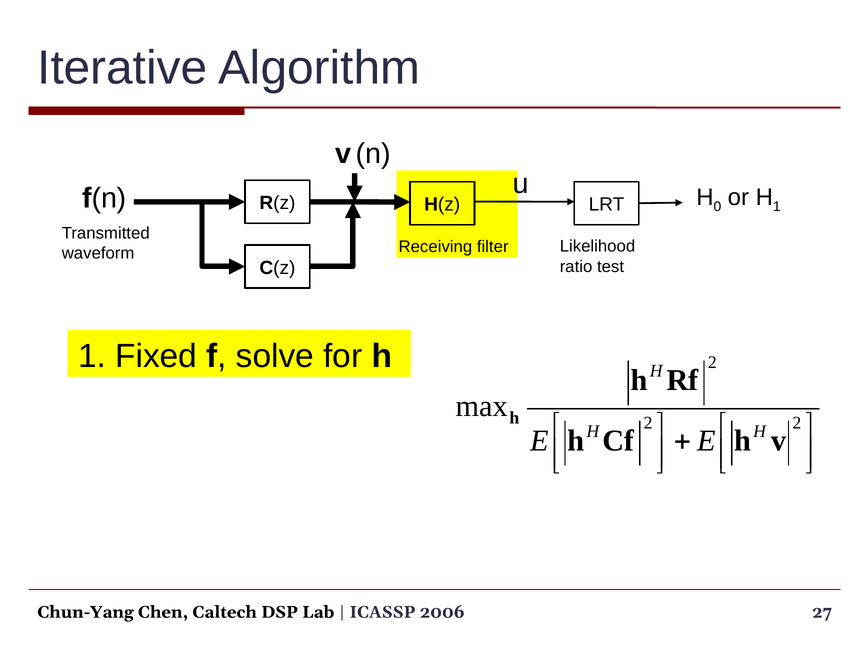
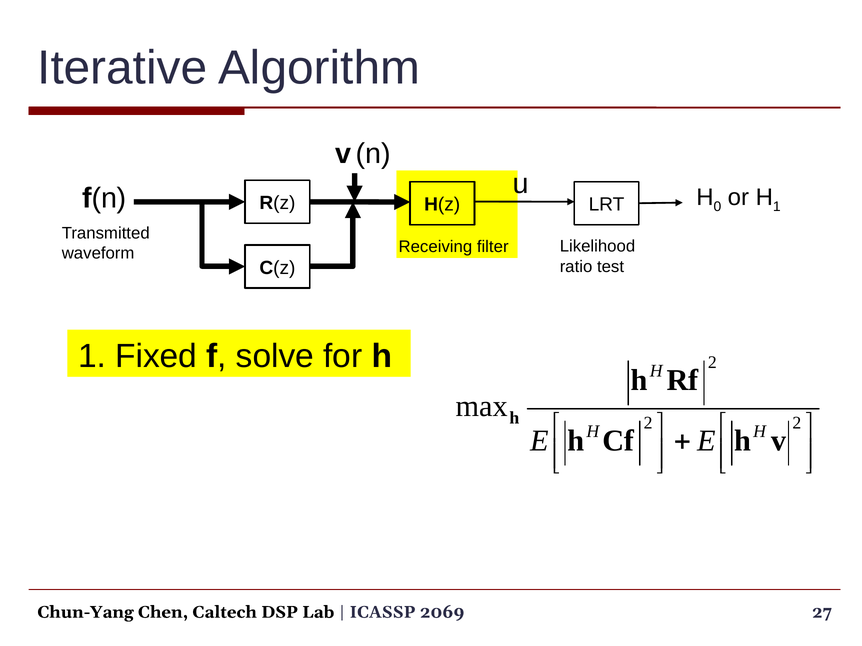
2006: 2006 -> 2069 (442, 613)
